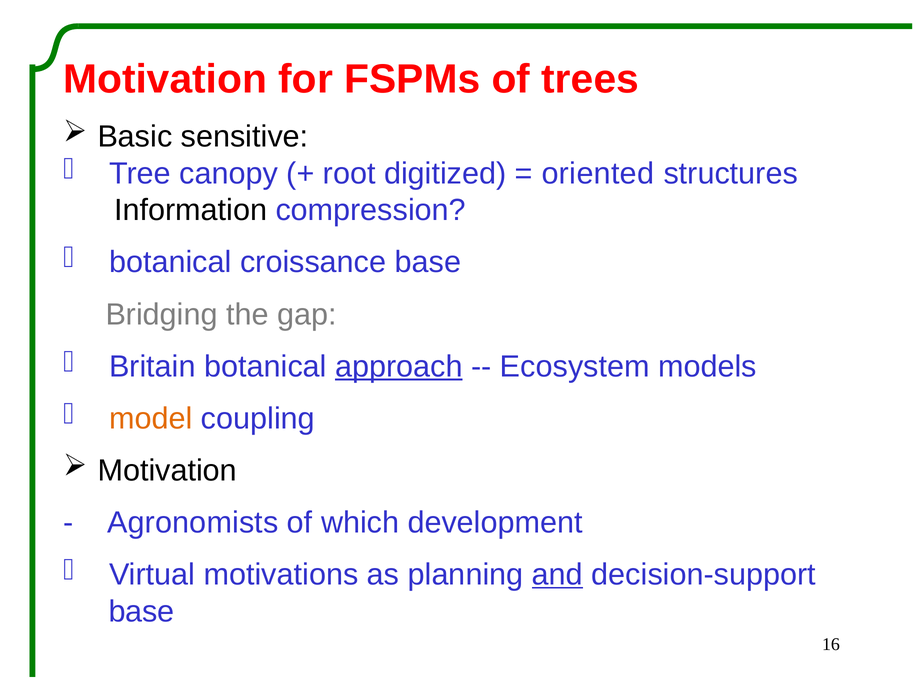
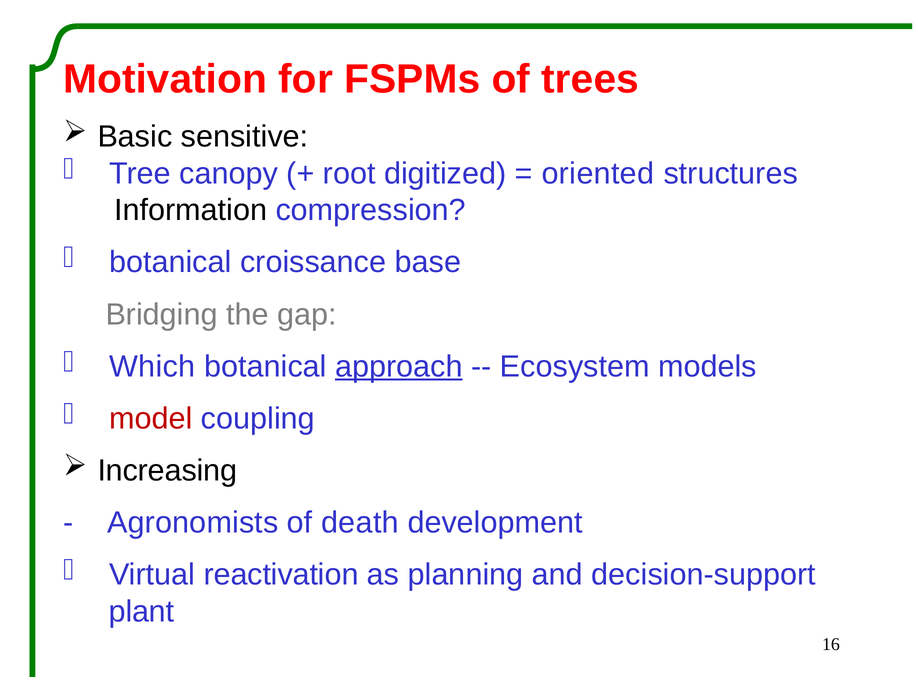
Britain: Britain -> Which (152, 366)
model colour: orange -> red (151, 418)
Motivation: Motivation -> Increasing (167, 470)
which: which -> death (360, 522)
motivations: motivations -> reactivation (281, 574)
and underline: present -> none (557, 574)
base: base -> plant (142, 611)
